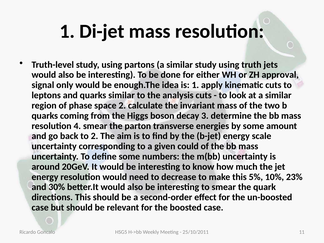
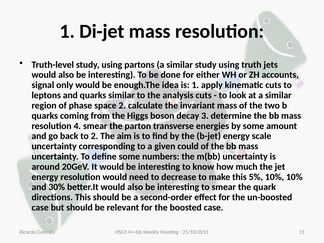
approval: approval -> accounts (280, 75)
10% 23%: 23% -> 10% (294, 177)
